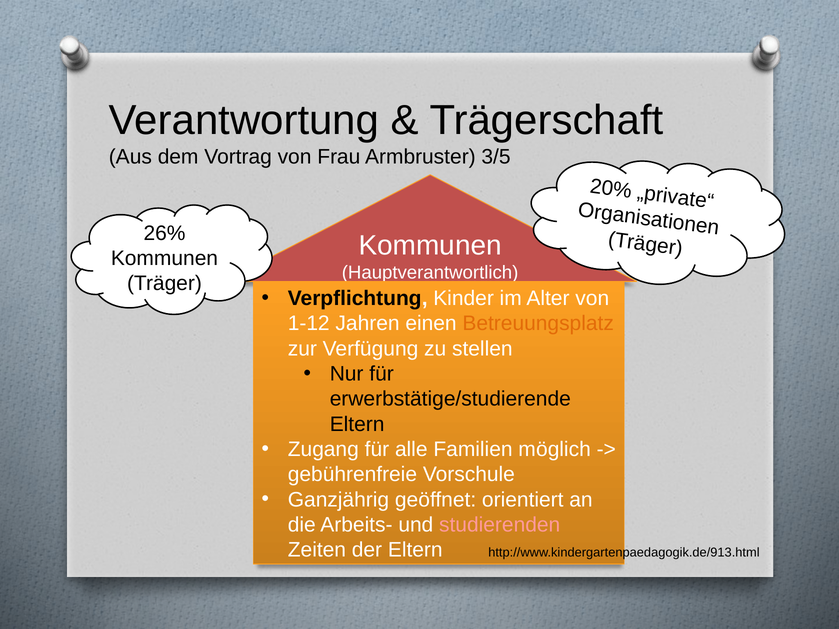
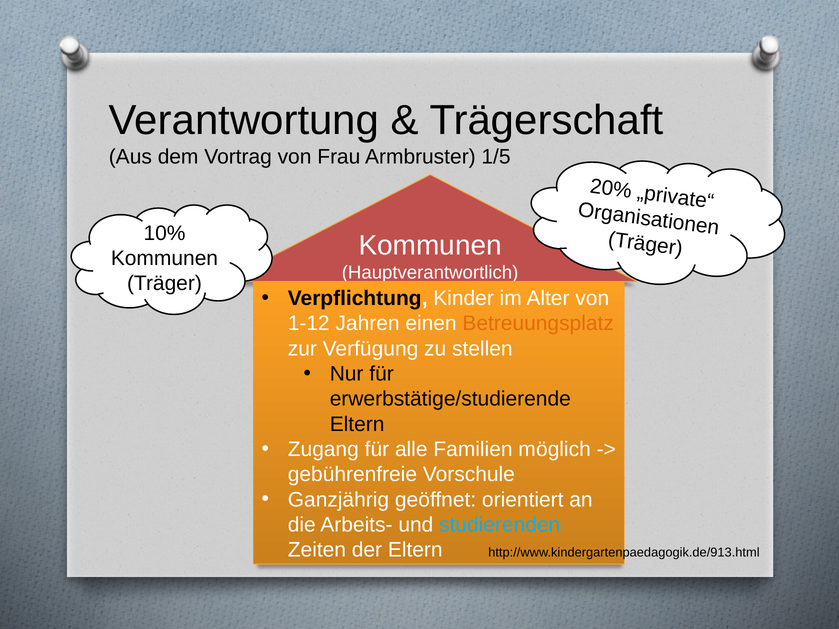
3/5: 3/5 -> 1/5 (496, 157)
26%: 26% -> 10% (164, 233)
studierenden colour: pink -> light blue (500, 525)
